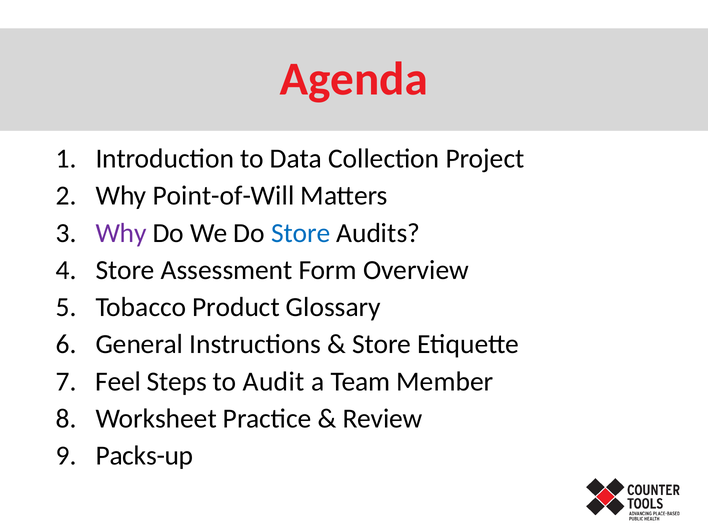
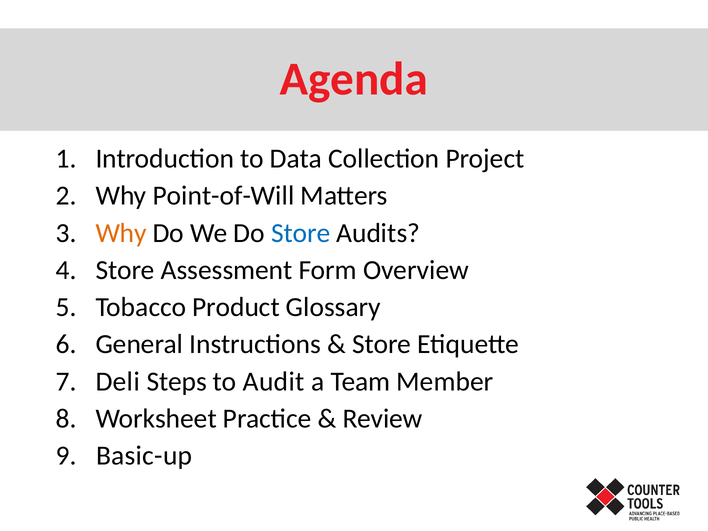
Why colour: purple -> orange (121, 233)
Feel: Feel -> Deli (118, 381)
Packs-up: Packs-up -> Basic-up (144, 456)
